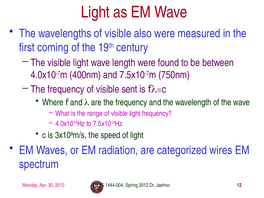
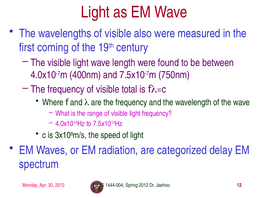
sent: sent -> total (129, 89)
wires: wires -> delay (221, 150)
